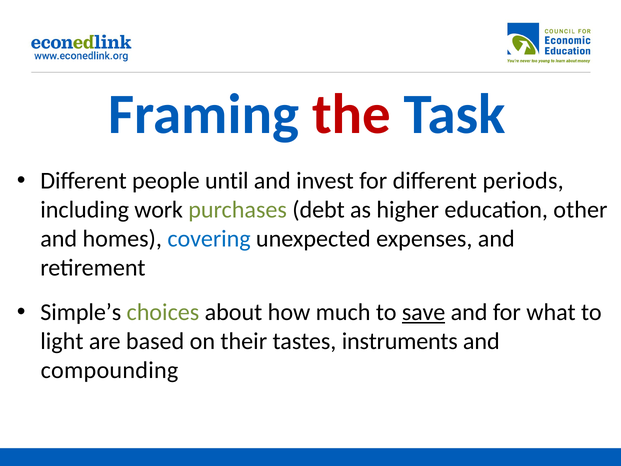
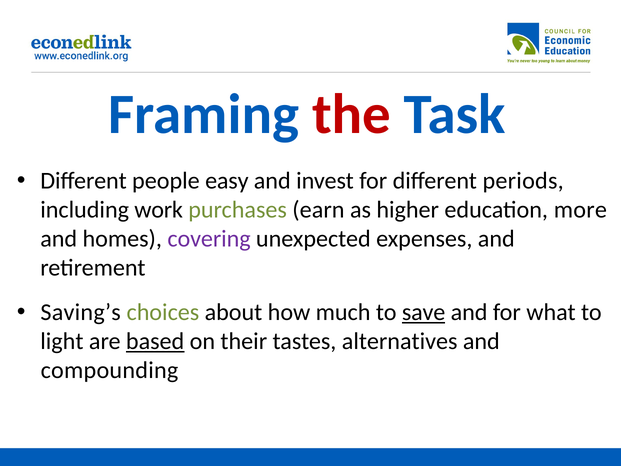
until: until -> easy (227, 181)
debt: debt -> earn (318, 210)
other: other -> more (580, 210)
covering colour: blue -> purple (209, 239)
Simple’s: Simple’s -> Saving’s (81, 312)
based underline: none -> present (155, 341)
instruments: instruments -> alternatives (400, 341)
